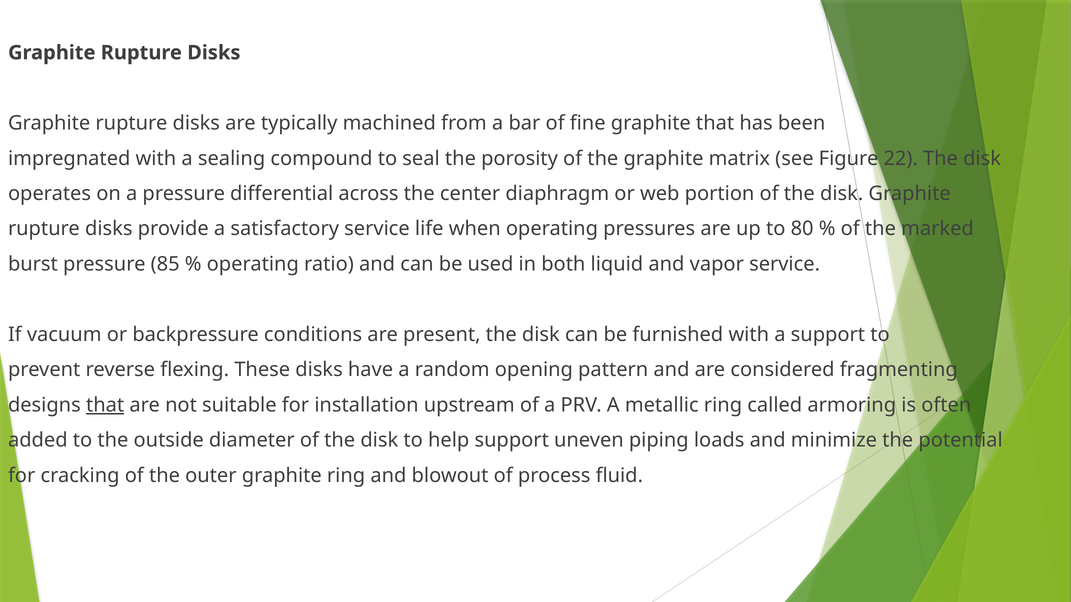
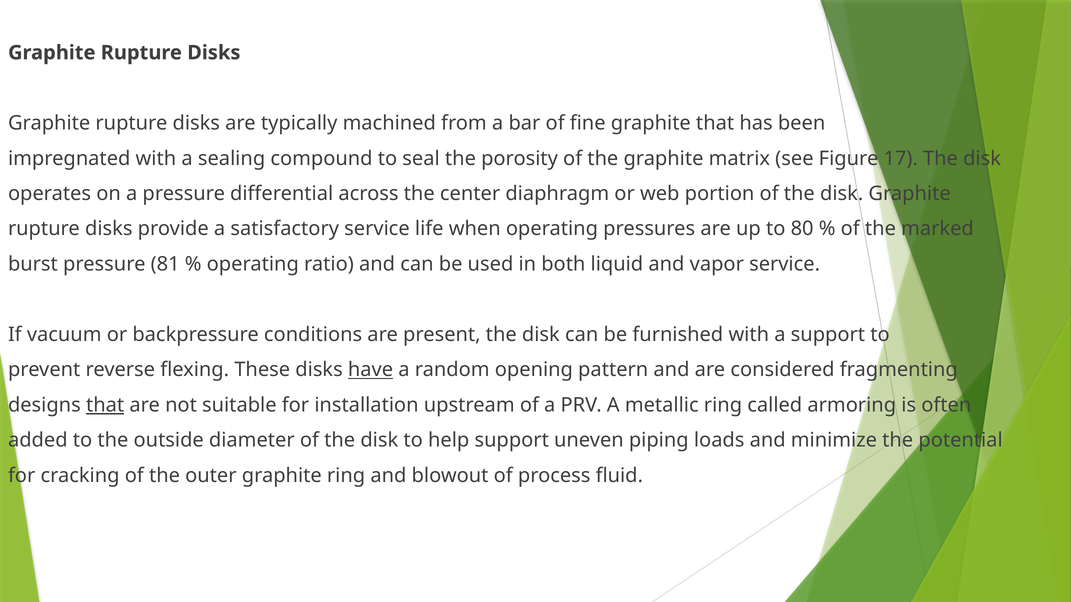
22: 22 -> 17 (901, 159)
85: 85 -> 81 (165, 264)
have underline: none -> present (371, 370)
